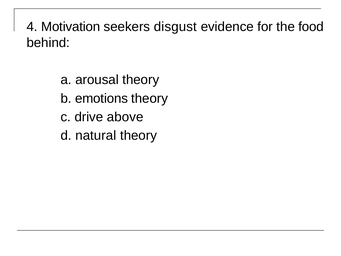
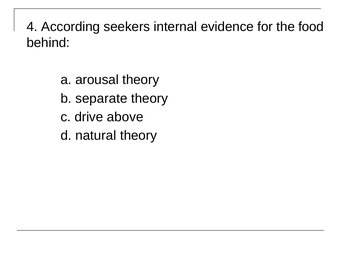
Motivation: Motivation -> According (71, 27)
disgust: disgust -> internal (175, 27)
emotions: emotions -> separate (101, 98)
